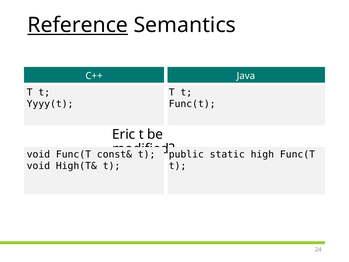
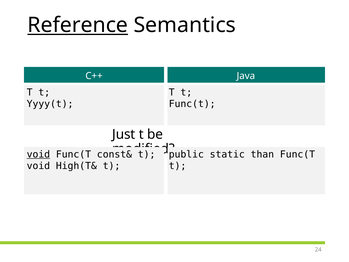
Eric: Eric -> Just (124, 134)
void underline: none -> present (38, 154)
high: high -> than (262, 154)
